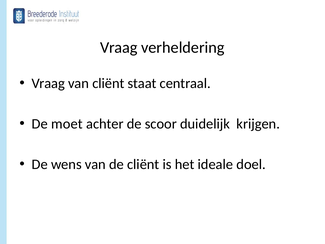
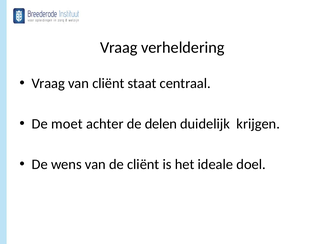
scoor: scoor -> delen (161, 124)
